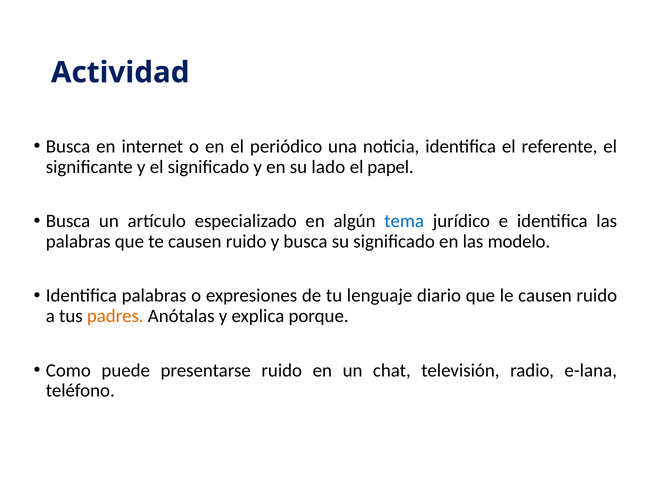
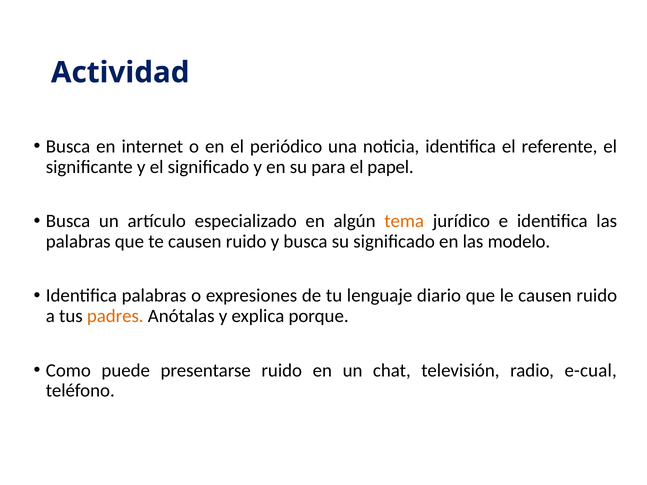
lado: lado -> para (328, 167)
tema colour: blue -> orange (404, 221)
e-lana: e-lana -> e-cual (591, 371)
